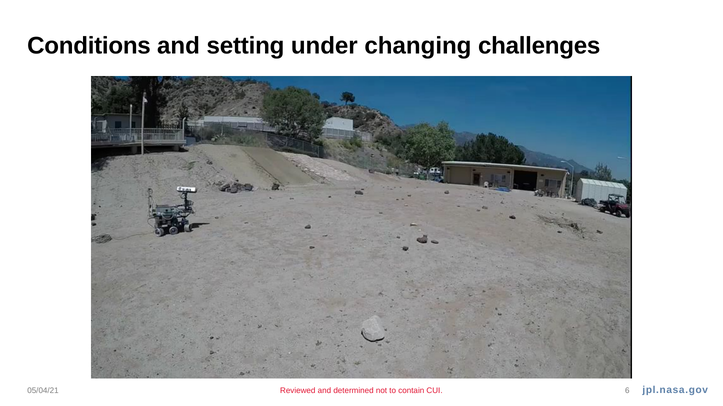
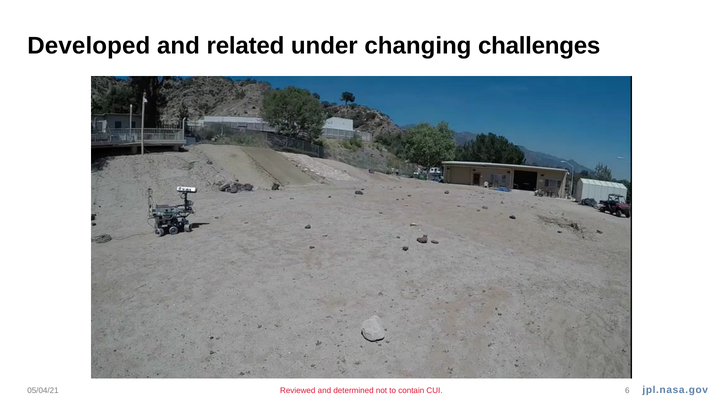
Conditions: Conditions -> Developed (89, 46)
setting: setting -> related (245, 46)
